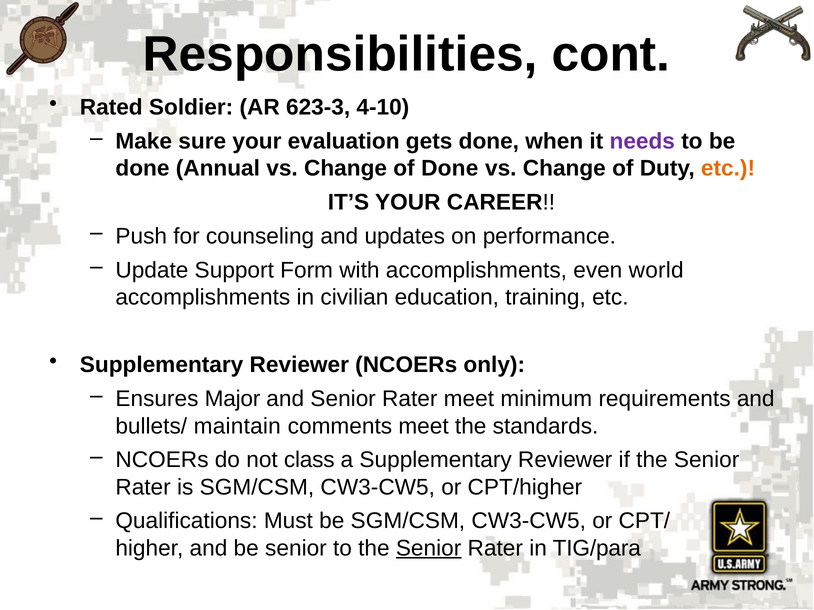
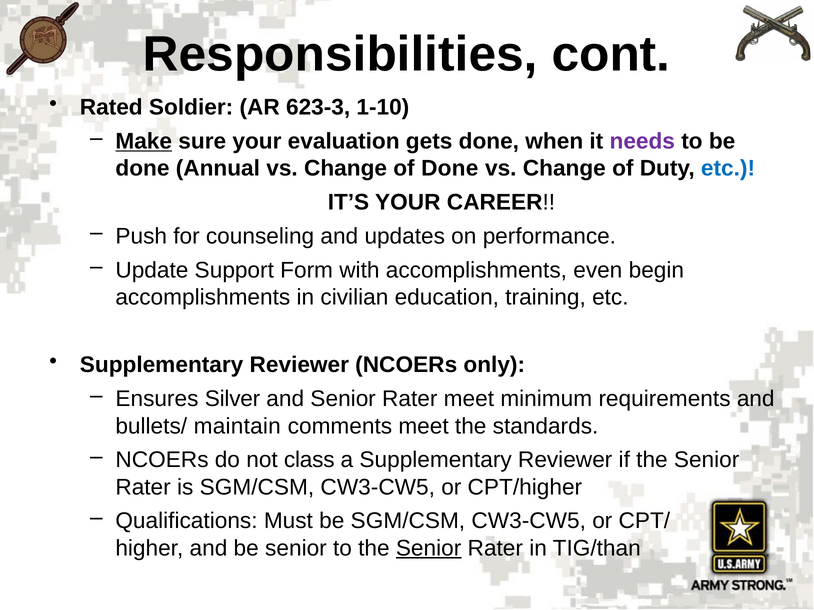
4-10: 4-10 -> 1-10 (383, 107)
Make underline: none -> present (144, 141)
etc colour: orange -> blue (728, 169)
world: world -> begin (656, 270)
Major: Major -> Silver (233, 399)
TIG/para: TIG/para -> TIG/than (597, 549)
